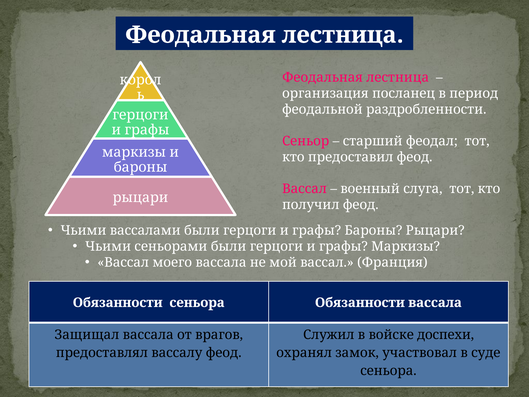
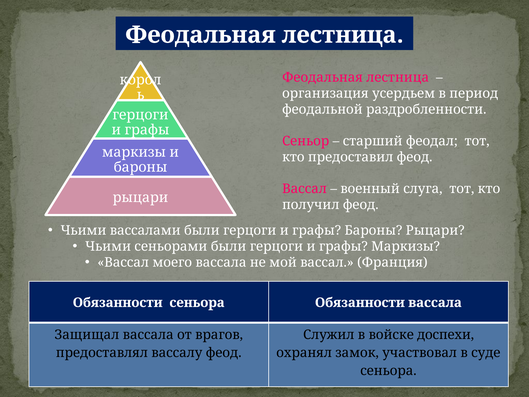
посланец: посланец -> усердьем (404, 93)
